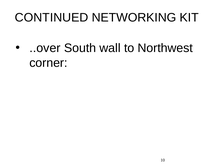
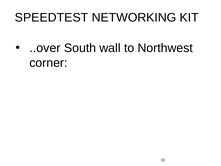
CONTINUED: CONTINUED -> SPEEDTEST (52, 17)
